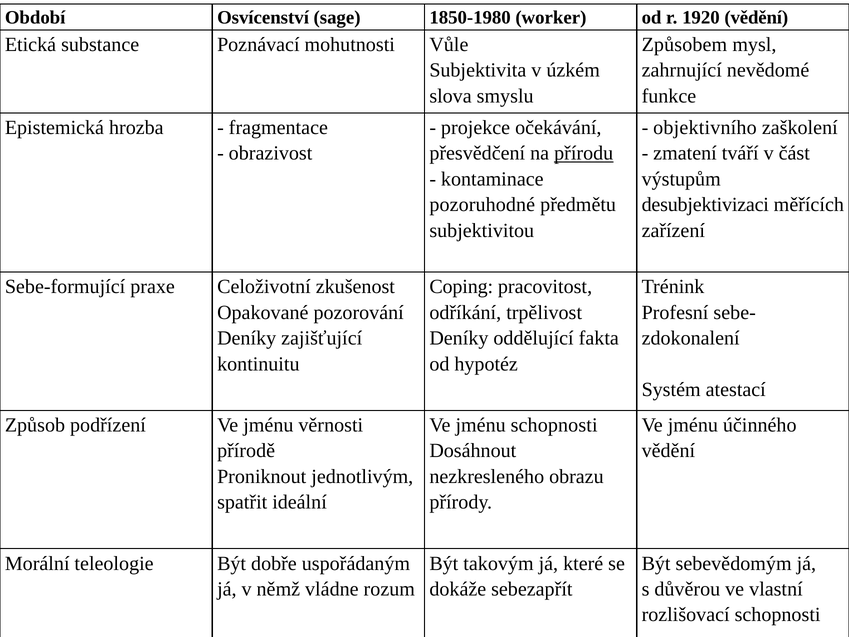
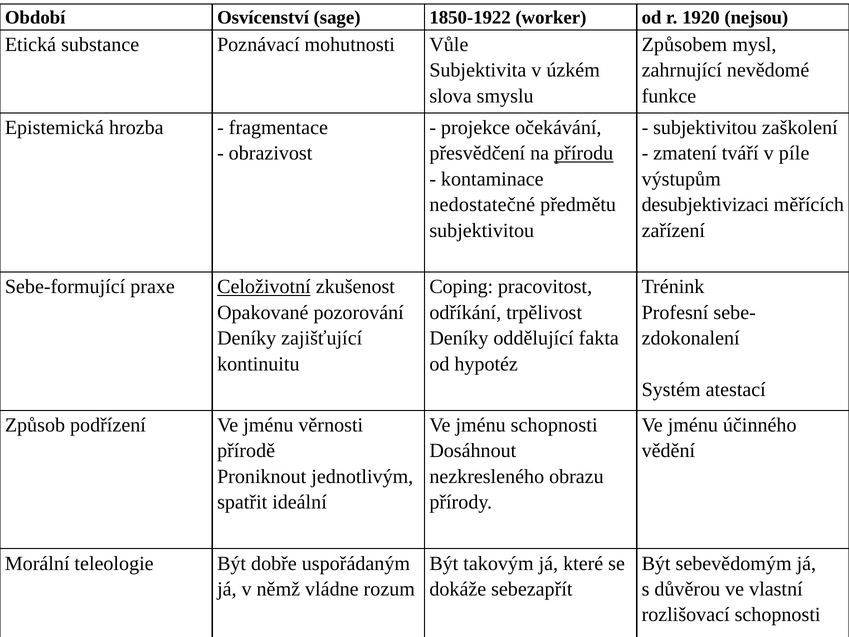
1850-1980: 1850-1980 -> 1850-1922 (470, 18)
1920 vědění: vědění -> nejsou (756, 18)
objektivního: objektivního -> subjektivitou (705, 128)
část: část -> píle (794, 153)
pozoruhodné: pozoruhodné -> nedostatečné (482, 205)
Celoživotní underline: none -> present (264, 287)
